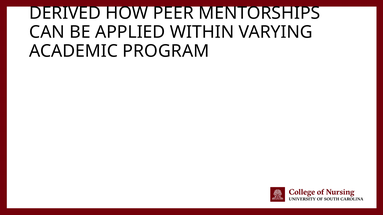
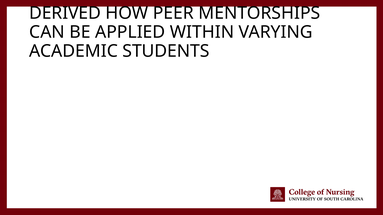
PROGRAM: PROGRAM -> STUDENTS (166, 51)
